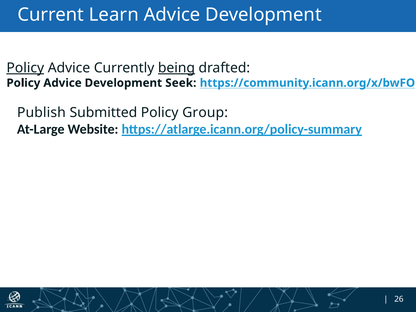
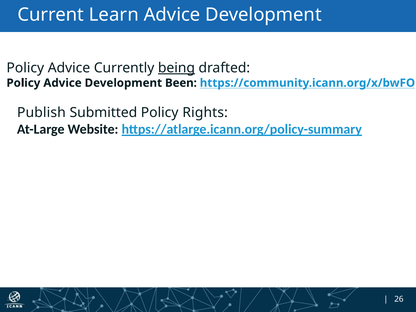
Policy underline: present -> none (25, 68)
Seek: Seek -> Been (181, 83)
Group: Group -> Rights (205, 113)
